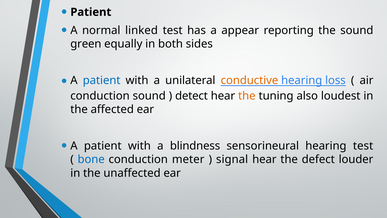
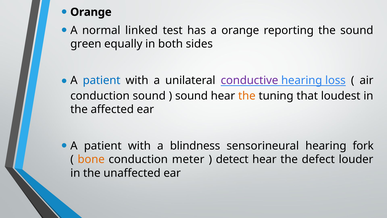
Patient: Patient -> Orange (91, 12)
a appear: appear -> orange (240, 30)
conductive colour: orange -> purple (249, 80)
detect: detect -> sound (192, 96)
also: also -> that (307, 96)
hearing test: test -> fork (363, 146)
bone colour: blue -> orange (91, 159)
signal: signal -> detect (232, 159)
